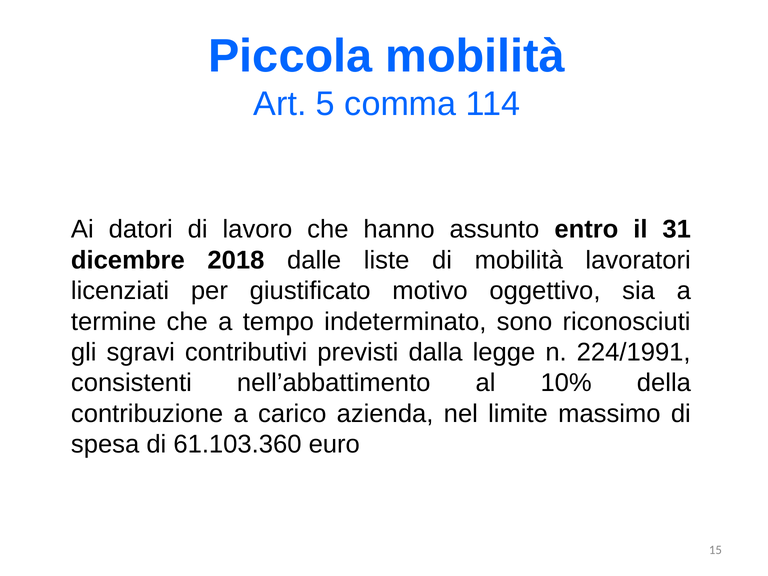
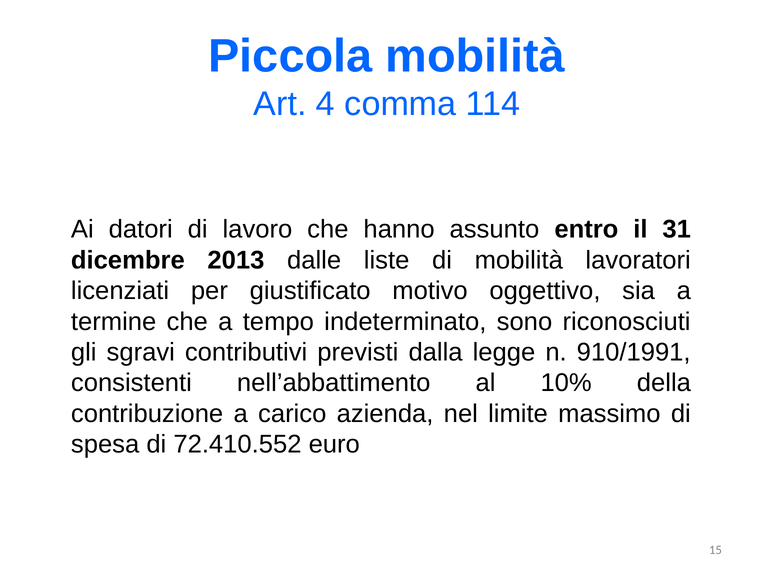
5: 5 -> 4 (325, 104)
2018: 2018 -> 2013 (236, 260)
224/1991: 224/1991 -> 910/1991 (634, 352)
61.103.360: 61.103.360 -> 72.410.552 (237, 444)
